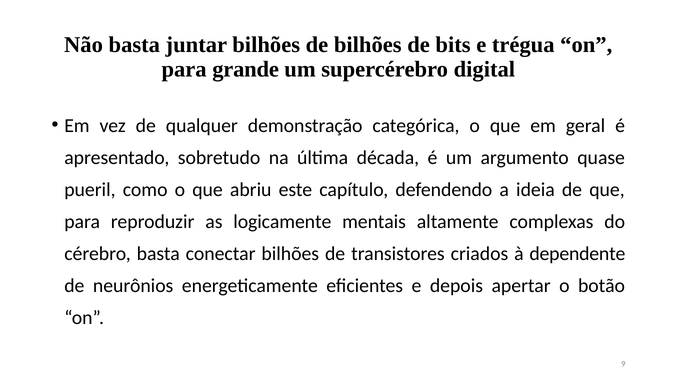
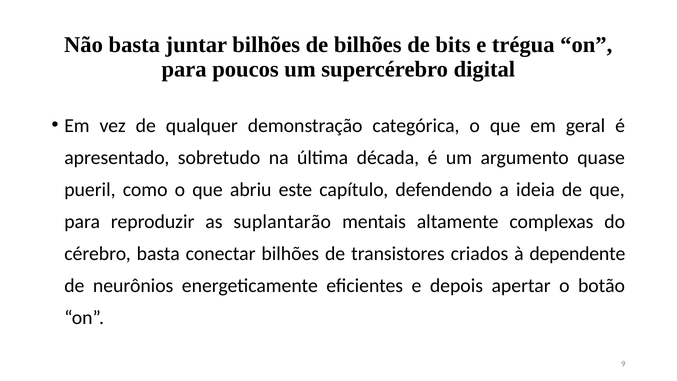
grande: grande -> poucos (245, 69)
logicamente: logicamente -> suplantarão (282, 221)
